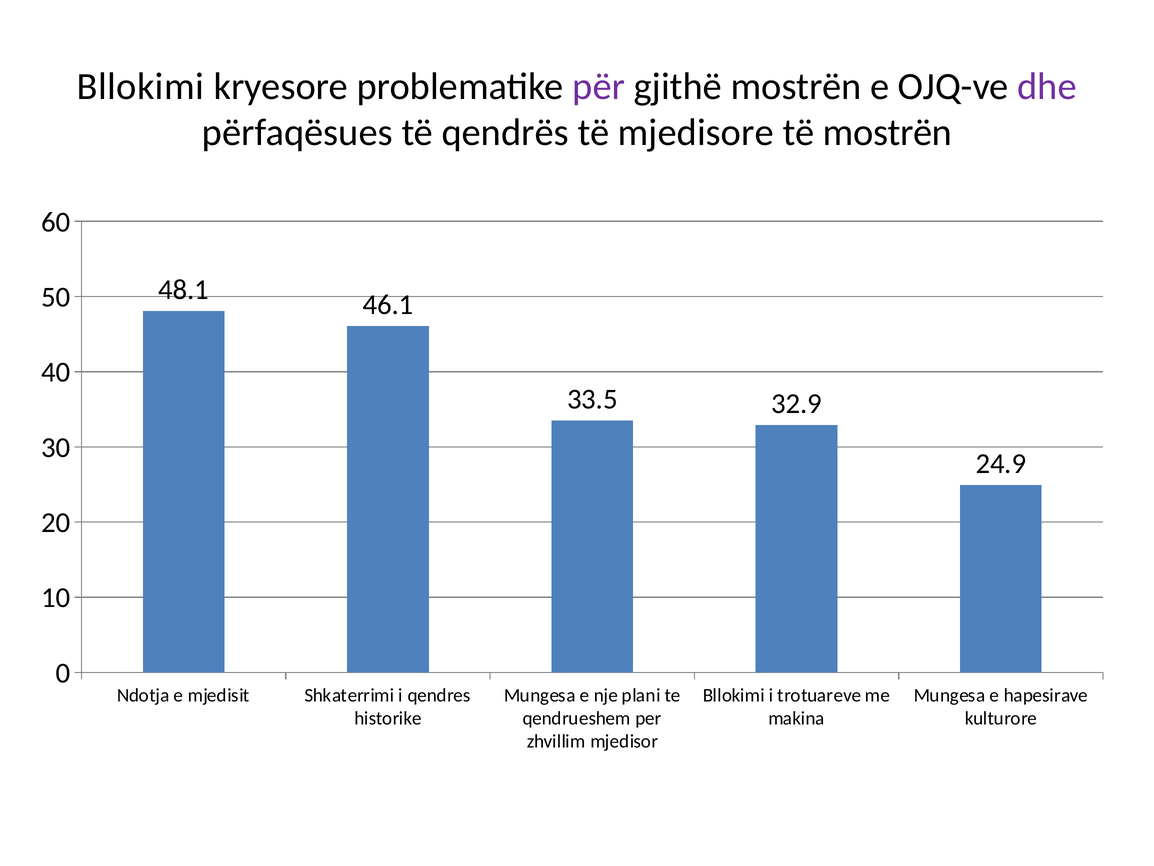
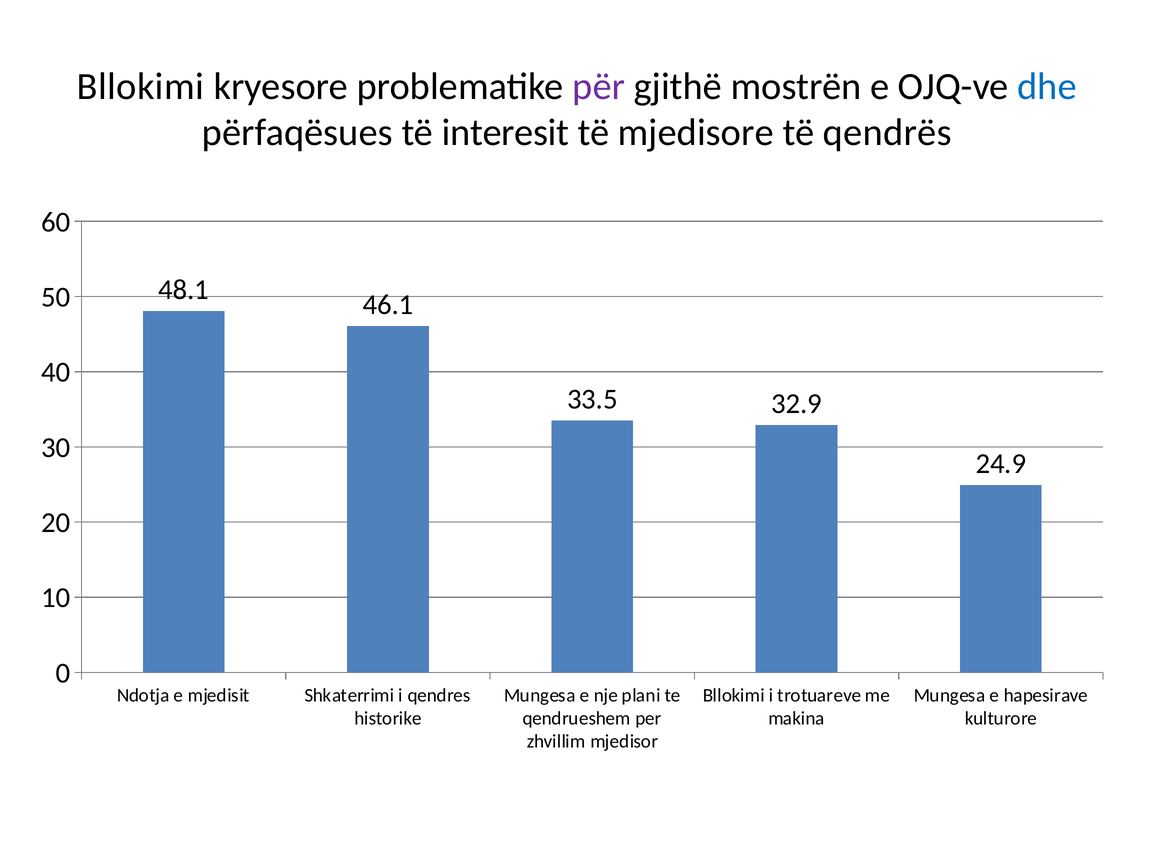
dhe colour: purple -> blue (1047, 86)
qendrës: qendrës -> interesit (505, 133)
të mostrën: mostrën -> qendrës (887, 133)
